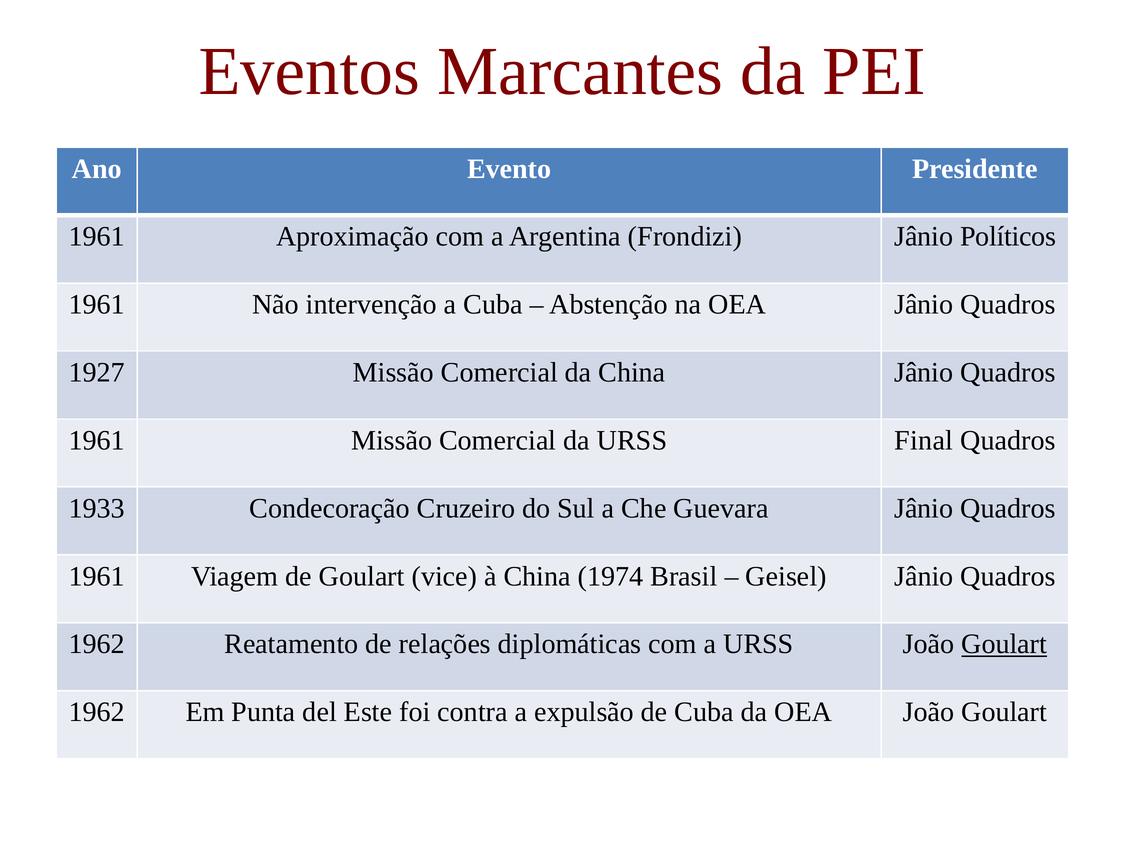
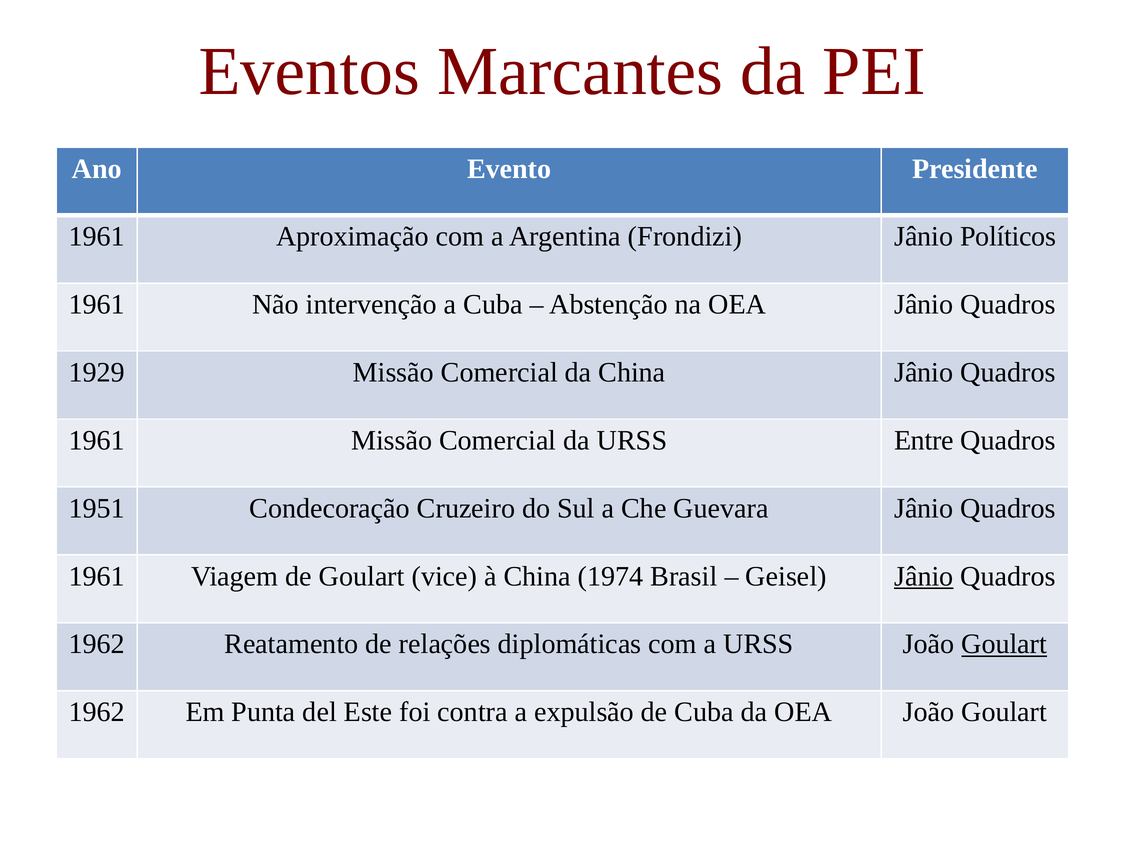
1927: 1927 -> 1929 (97, 372)
Final: Final -> Entre (924, 440)
1933: 1933 -> 1951 (97, 508)
Jânio underline: none -> present (924, 576)
